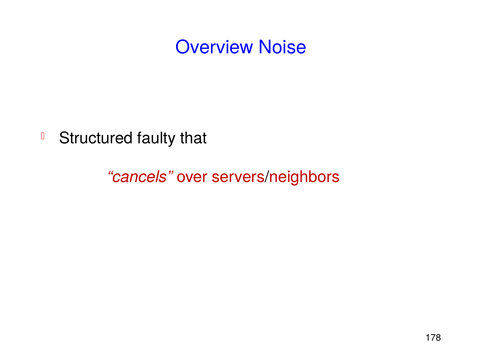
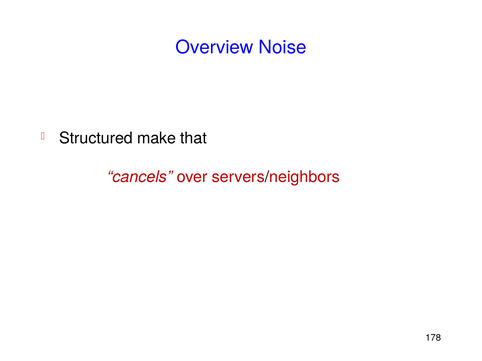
faulty: faulty -> make (157, 138)
